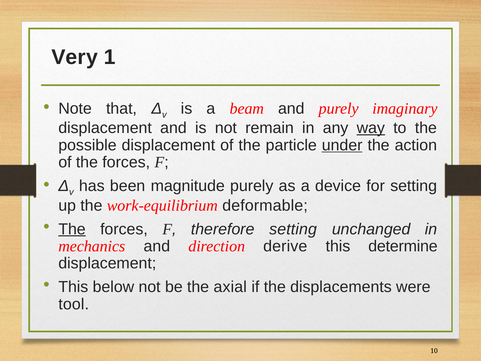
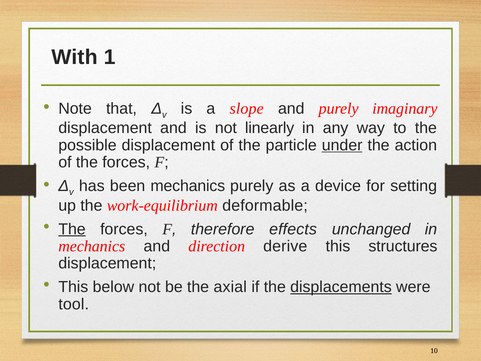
Very: Very -> With (75, 57)
beam: beam -> slope (247, 108)
remain: remain -> linearly (270, 128)
way underline: present -> none (371, 128)
been magnitude: magnitude -> mechanics (188, 186)
therefore setting: setting -> effects (293, 229)
determine: determine -> structures (403, 246)
displacements underline: none -> present (341, 287)
